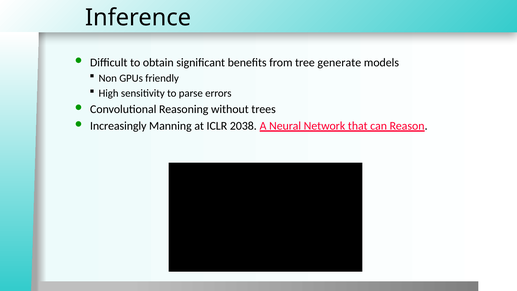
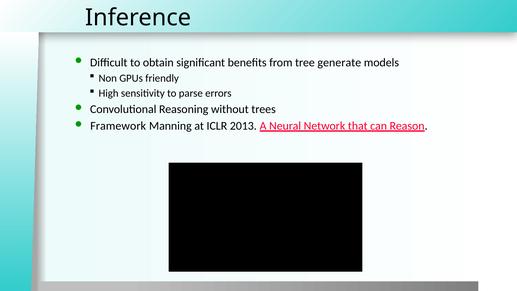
Increasingly: Increasingly -> Framework (118, 126)
2038: 2038 -> 2013 (243, 126)
